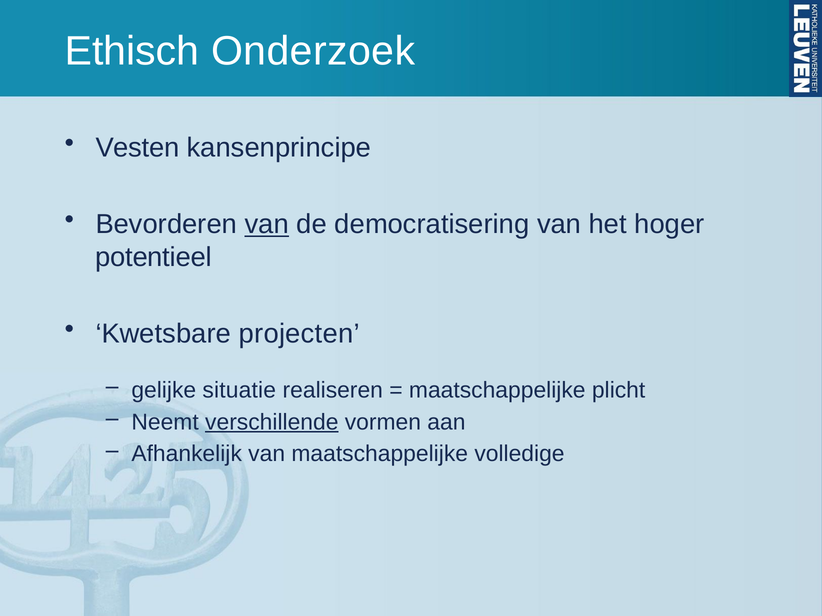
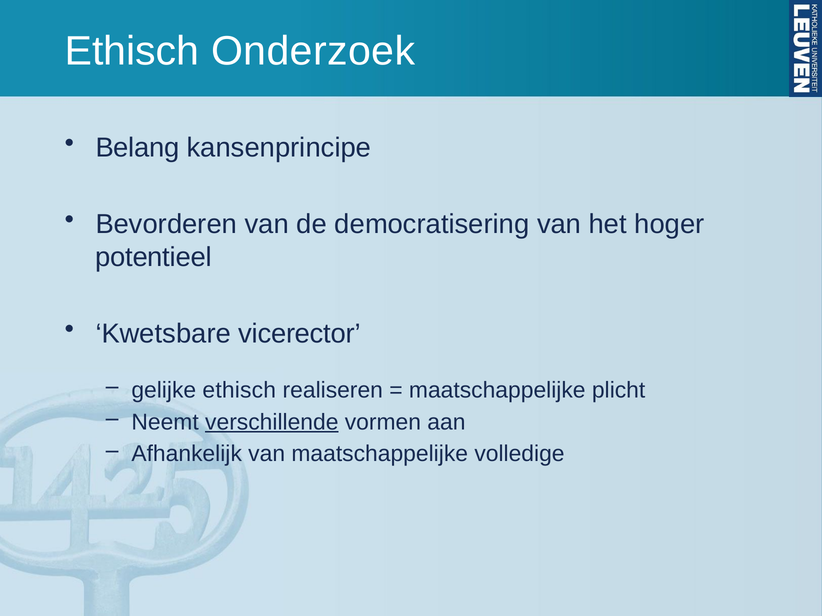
Vesten: Vesten -> Belang (137, 148)
van underline: present -> none (267, 225)
projecten: projecten -> vicerector (300, 334)
gelijke situatie: situatie -> ethisch (239, 390)
